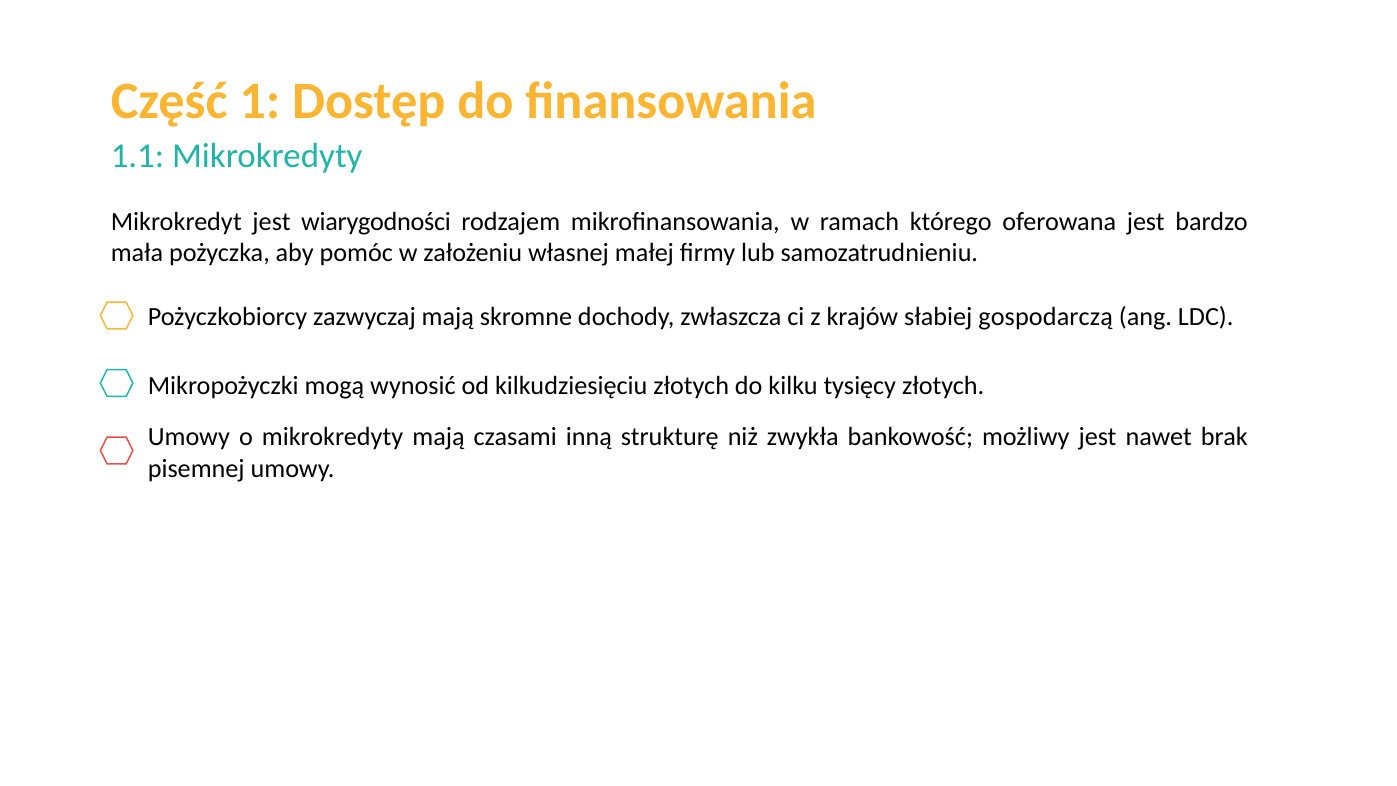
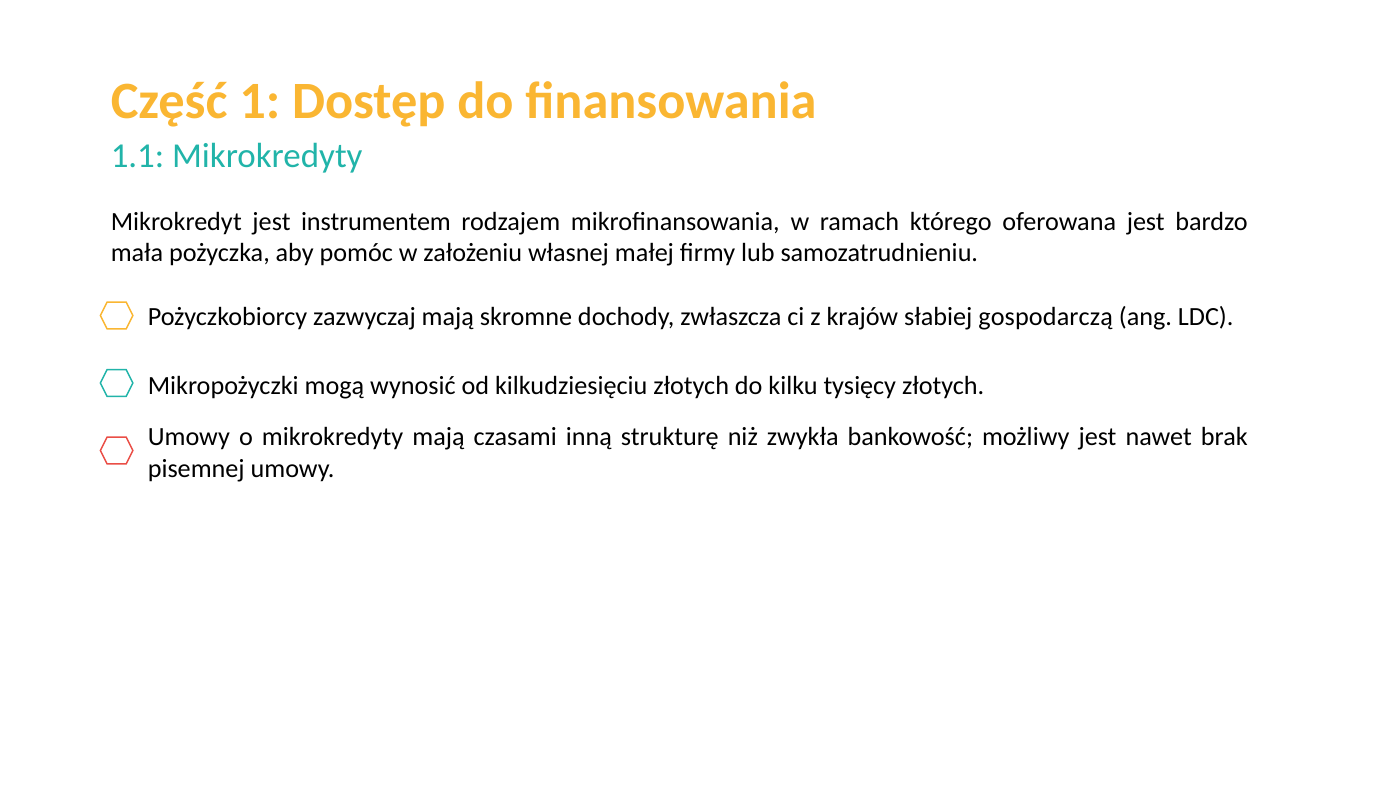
wiarygodności: wiarygodności -> instrumentem (376, 222)
